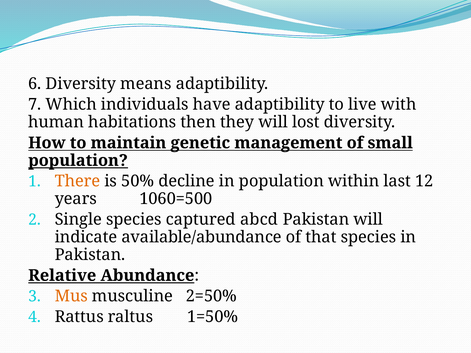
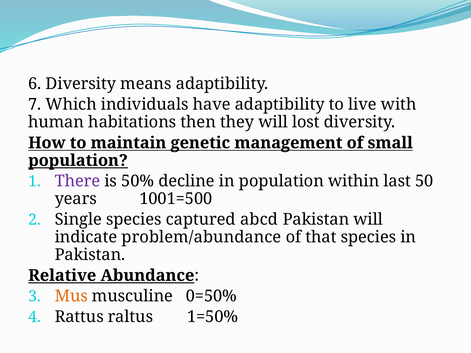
There colour: orange -> purple (77, 181)
12: 12 -> 50 (424, 181)
1060=500: 1060=500 -> 1001=500 (176, 199)
available/abundance: available/abundance -> problem/abundance (201, 237)
2=50%: 2=50% -> 0=50% (211, 296)
